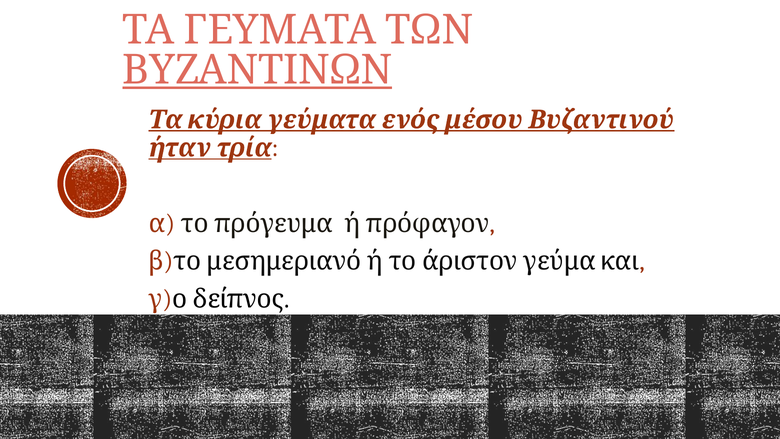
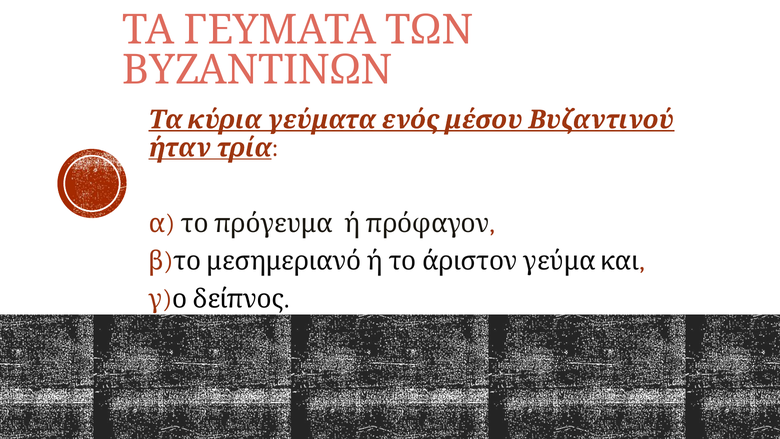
ΒΥΖΑΝΤΙΝΩΝ underline: present -> none (257, 70)
